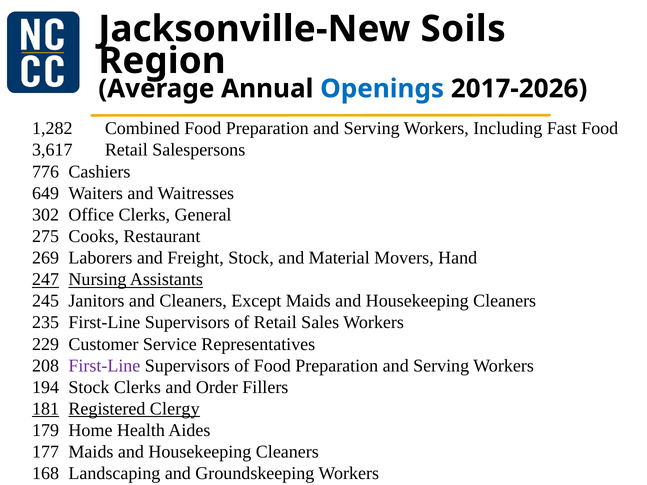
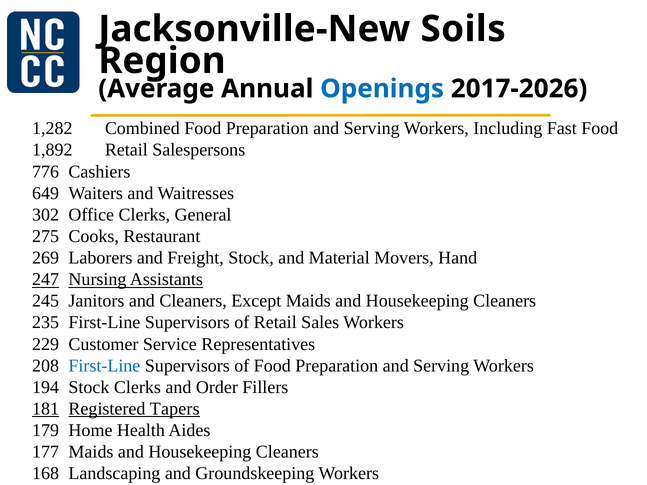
3,617: 3,617 -> 1,892 (52, 150)
First-Line colour: purple -> blue (104, 366)
Clergy: Clergy -> Tapers (175, 409)
